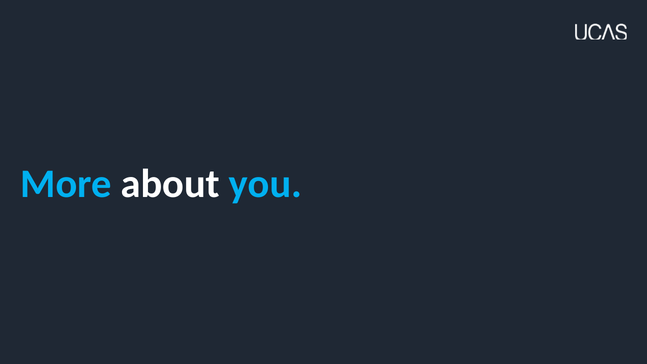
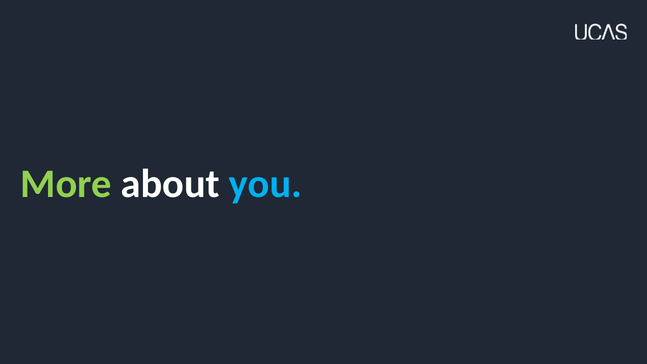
More colour: light blue -> light green (66, 184)
